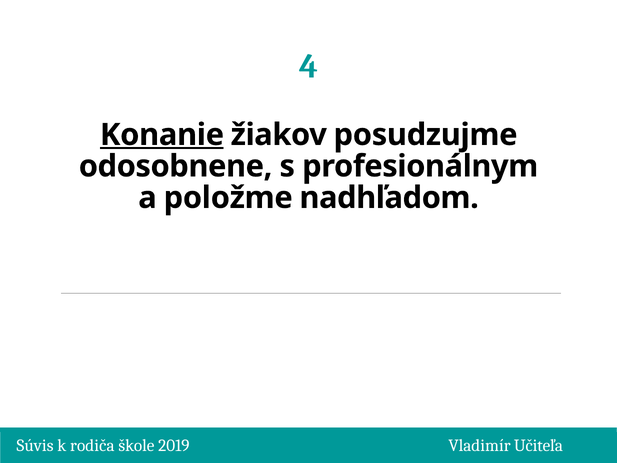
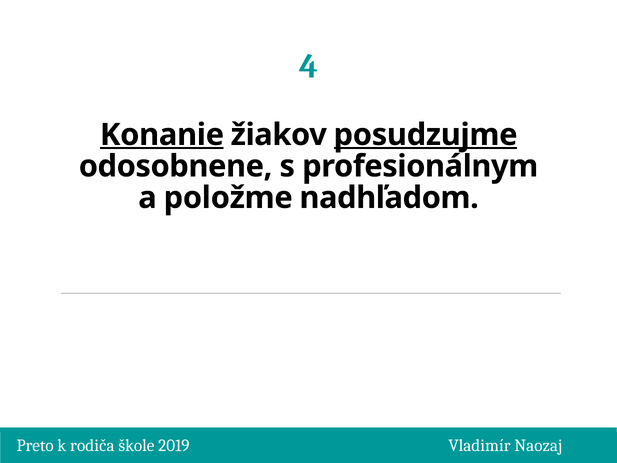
posudzujme underline: none -> present (426, 135)
Súvis: Súvis -> Preto (35, 445)
Učiteľa: Učiteľa -> Naozaj (538, 445)
